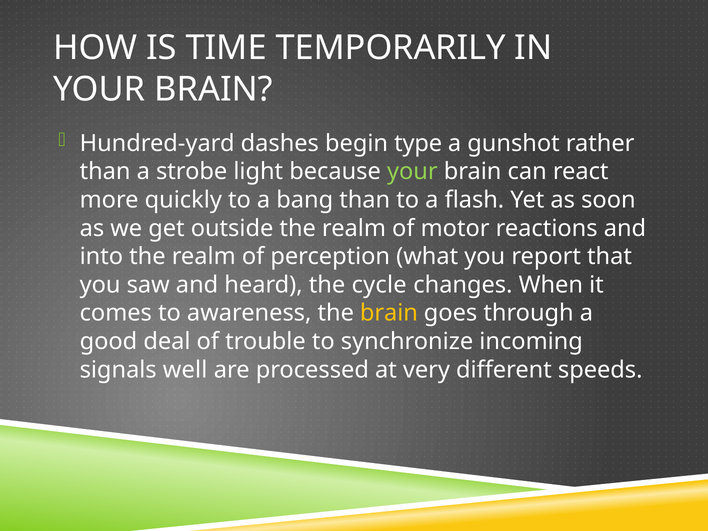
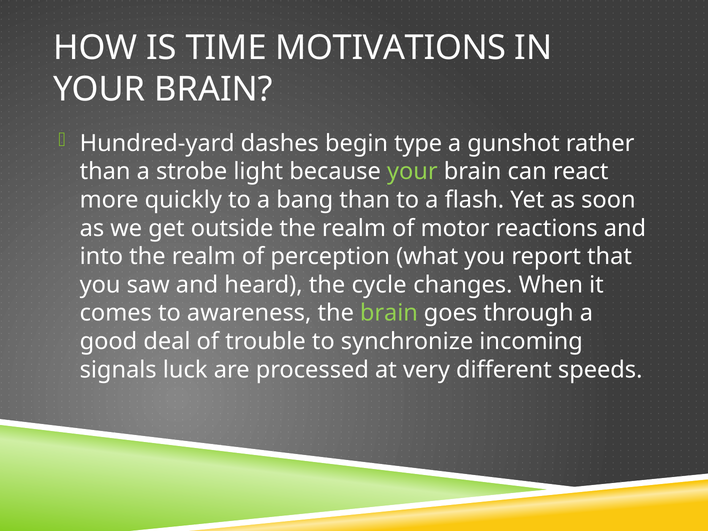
TEMPORARILY: TEMPORARILY -> MOTIVATIONS (391, 48)
brain colour: yellow -> light green (389, 313)
well: well -> luck (185, 370)
